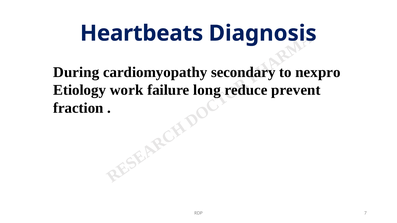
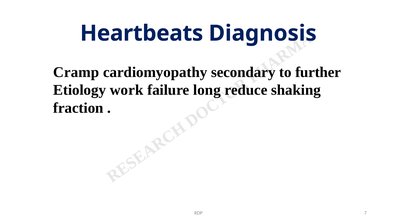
During: During -> Cramp (76, 72)
nexpro: nexpro -> further (318, 72)
prevent: prevent -> shaking (296, 90)
